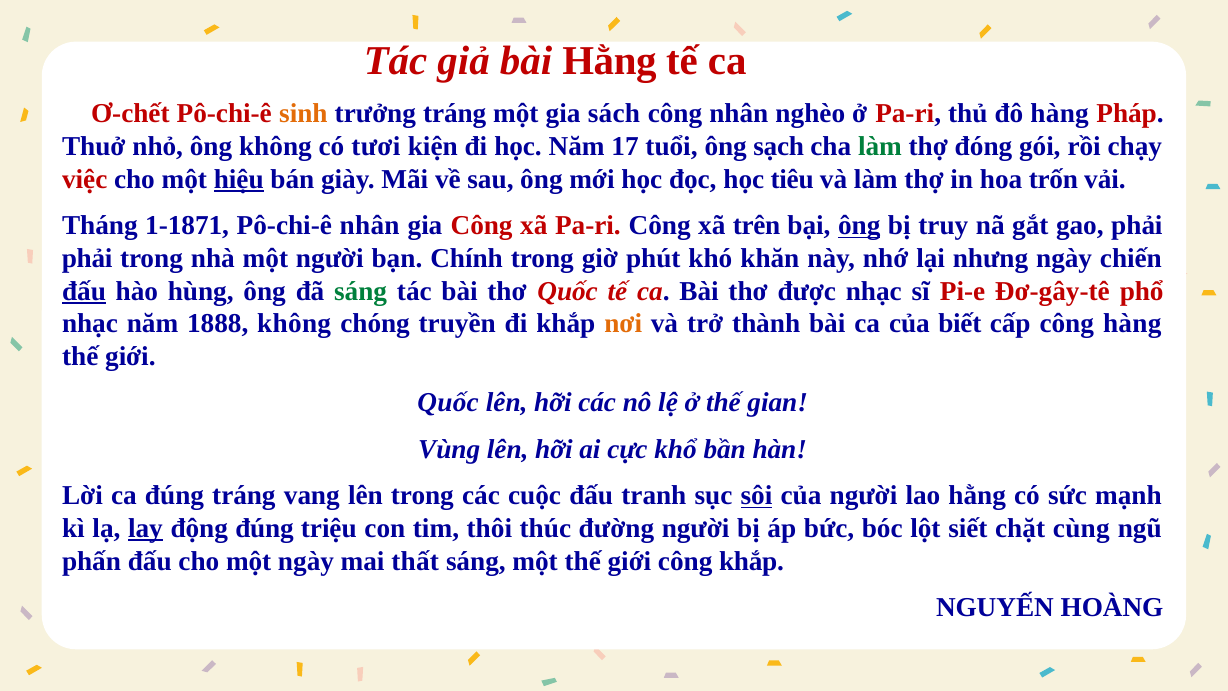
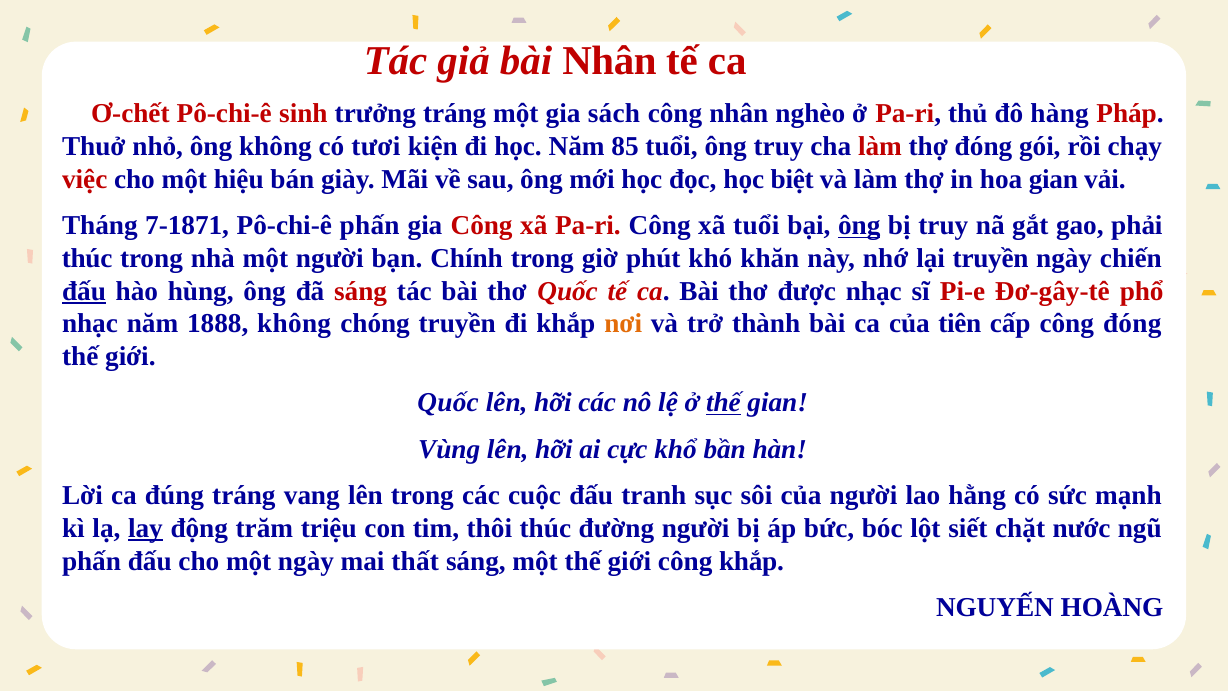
bài Hằng: Hằng -> Nhân (609, 61)
sinh colour: orange -> red (303, 114)
17: 17 -> 85 (625, 146)
ông sạch: sạch -> truy (779, 146)
làm colour: green -> red (880, 146)
hiệu underline: present -> none (239, 179)
tiêu: tiêu -> biệt (792, 179)
hoa trốn: trốn -> gian (1053, 179)
1-1871: 1-1871 -> 7-1871 (187, 226)
Pô-chi-ê nhân: nhân -> phấn (370, 226)
xã trên: trên -> tuổi (756, 226)
phải: phải -> thúc (87, 258)
lại nhưng: nhưng -> truyền (991, 258)
sáng colour: green -> red (361, 291)
biết: biết -> tiên (960, 324)
công hàng: hàng -> đóng (1132, 324)
thế underline: none -> present (723, 403)
sôi underline: present -> none (756, 496)
động đúng: đúng -> trăm (264, 528)
cùng: cùng -> nước (1082, 528)
